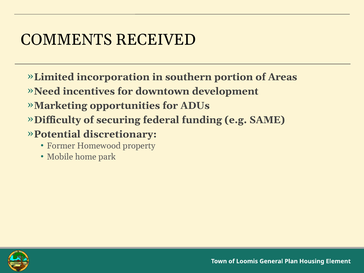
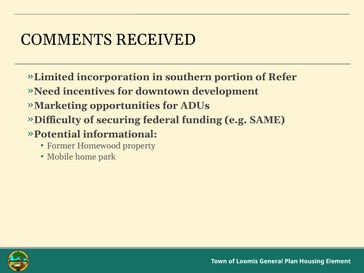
Areas: Areas -> Refer (283, 77)
discretionary: discretionary -> informational (120, 134)
